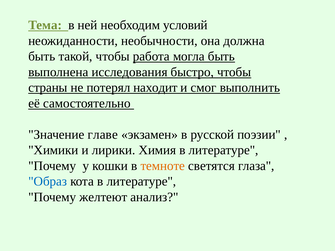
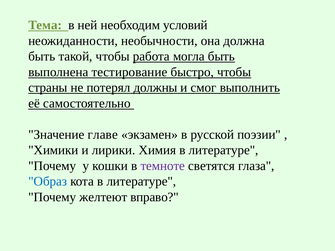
исследования: исследования -> тестирование (130, 72)
находит: находит -> должны (155, 88)
темноте colour: orange -> purple (163, 166)
анализ: анализ -> вправо (154, 197)
